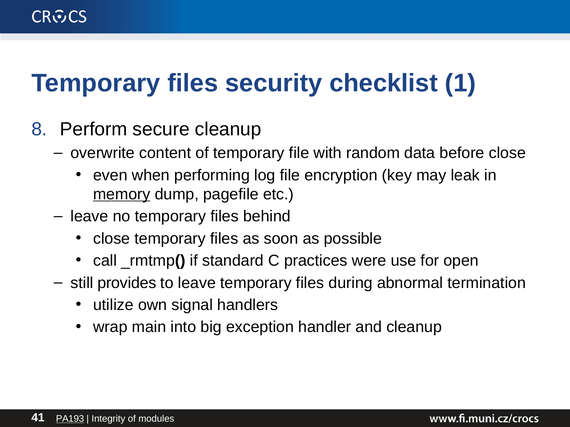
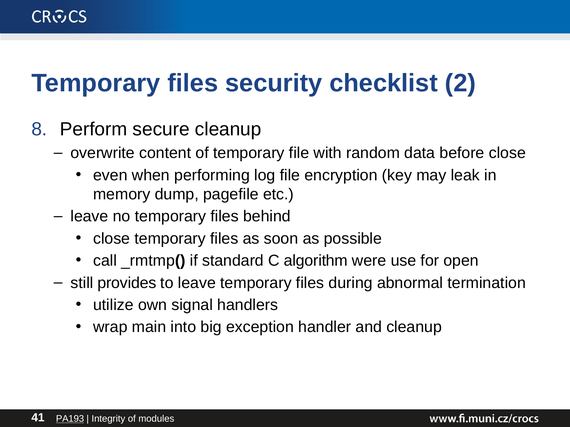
1: 1 -> 2 (460, 83)
memory underline: present -> none (122, 194)
practices: practices -> algorithm (316, 261)
